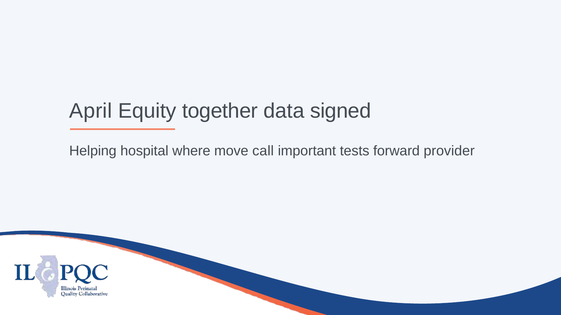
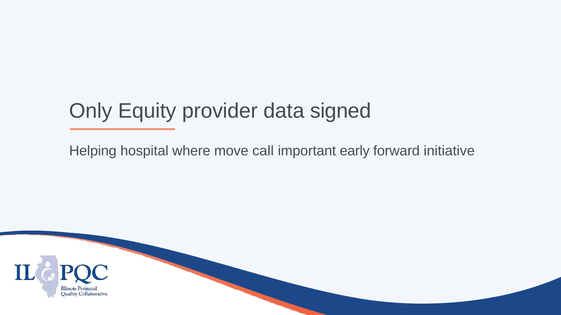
April: April -> Only (91, 111)
together: together -> provider (220, 111)
tests: tests -> early (355, 151)
provider: provider -> initiative (449, 151)
